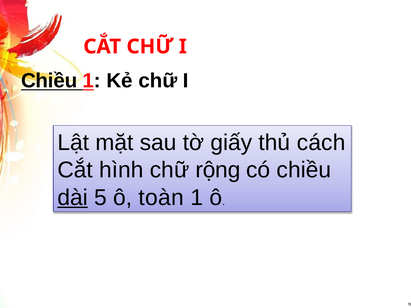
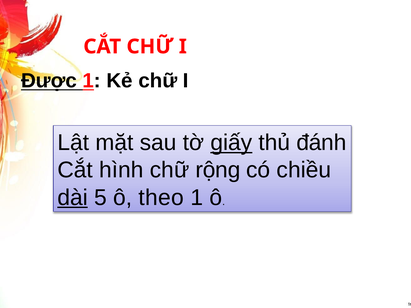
Chiều: Chiều -> Được (49, 81)
giấy underline: none -> present (231, 143)
cách: cách -> đánh (321, 143)
toàn: toàn -> theo (161, 198)
